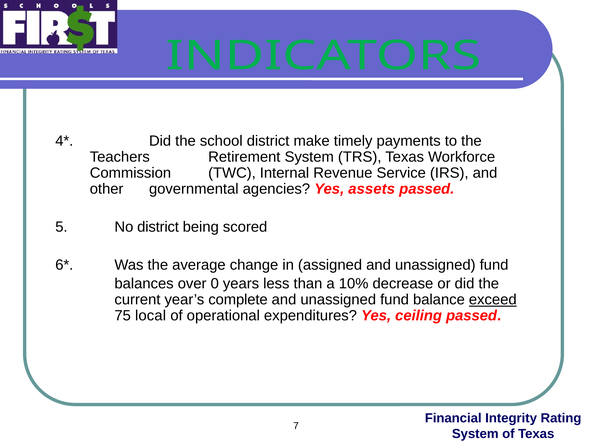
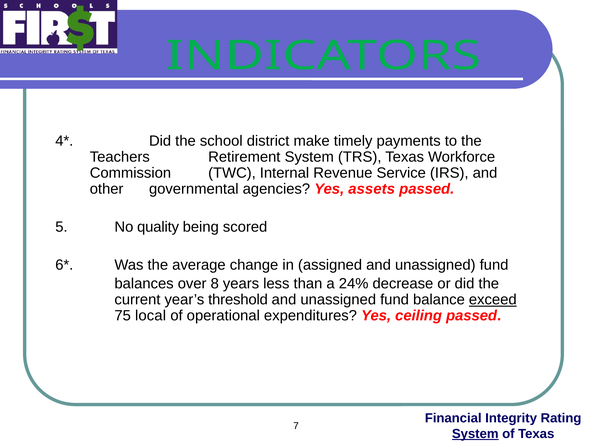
No district: district -> quality (158, 227)
0: 0 -> 8 (215, 284)
10%: 10% -> 24% (354, 284)
complete: complete -> threshold (238, 300)
System underline: none -> present (475, 434)
